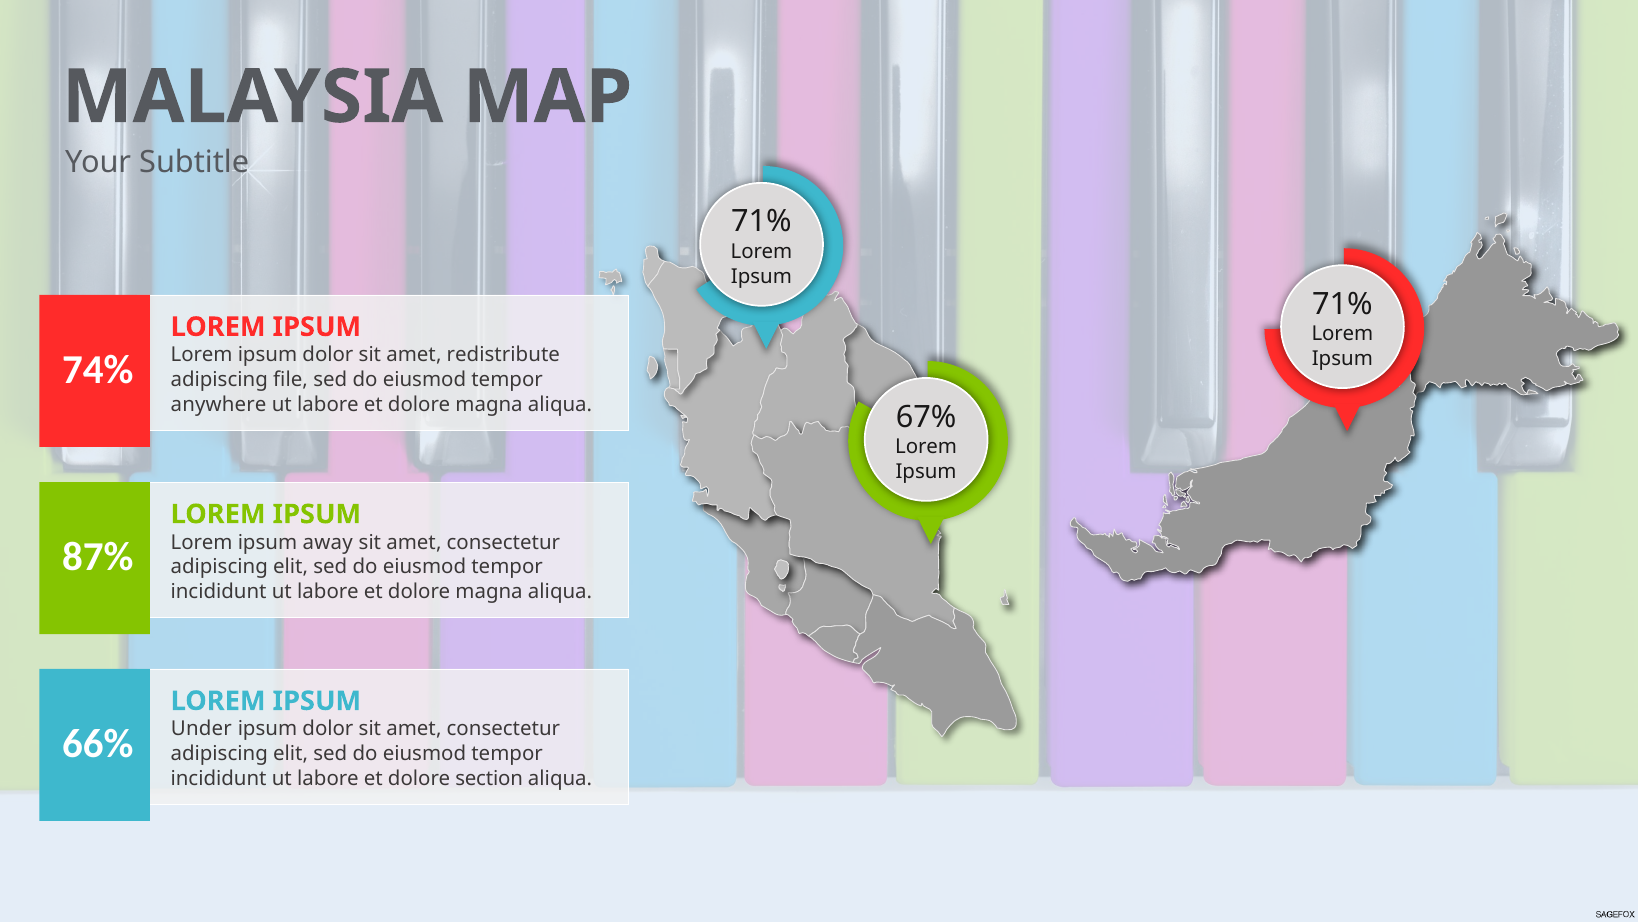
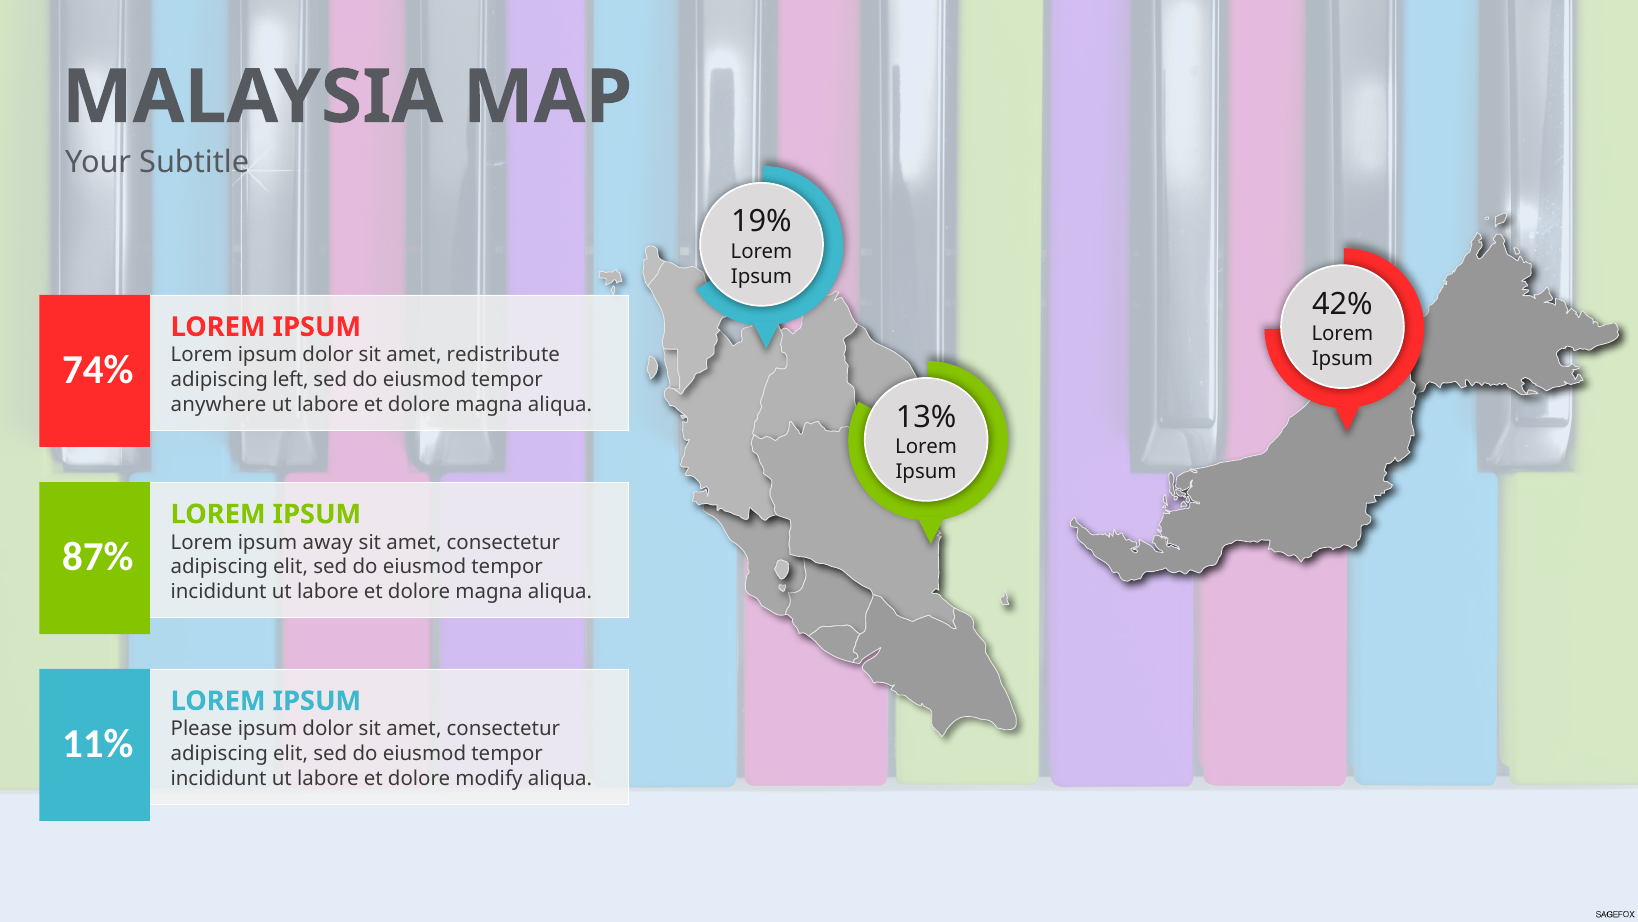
71%: 71% -> 19% (761, 222)
71%: 71% -> 42% (1342, 304)
file: file -> left (291, 379)
67%: 67% -> 13% (926, 417)
Under: Under -> Please (202, 729)
66%: 66% -> 11% (98, 743)
section: section -> modify (489, 778)
